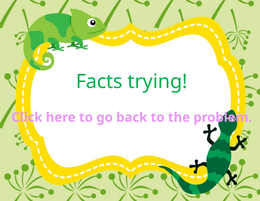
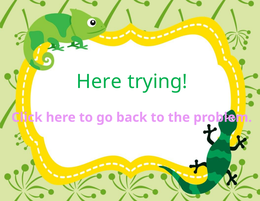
Facts: Facts -> Here (99, 82)
